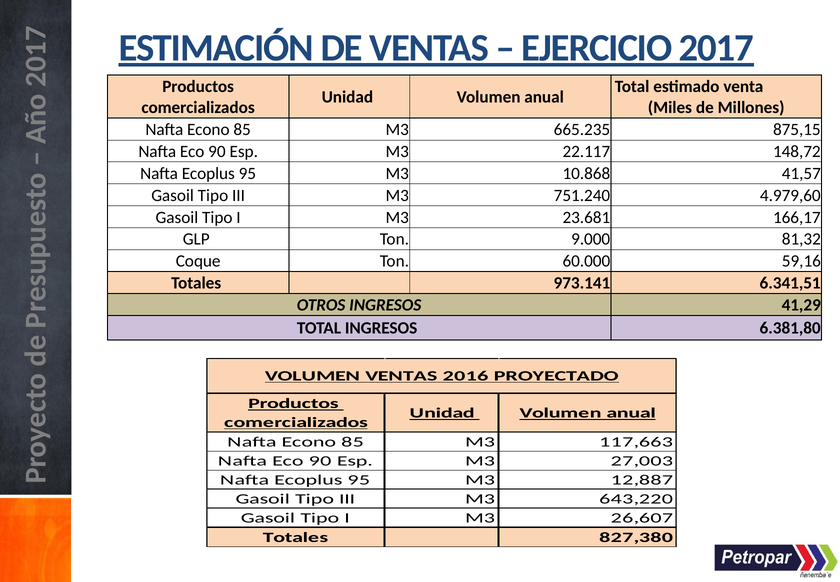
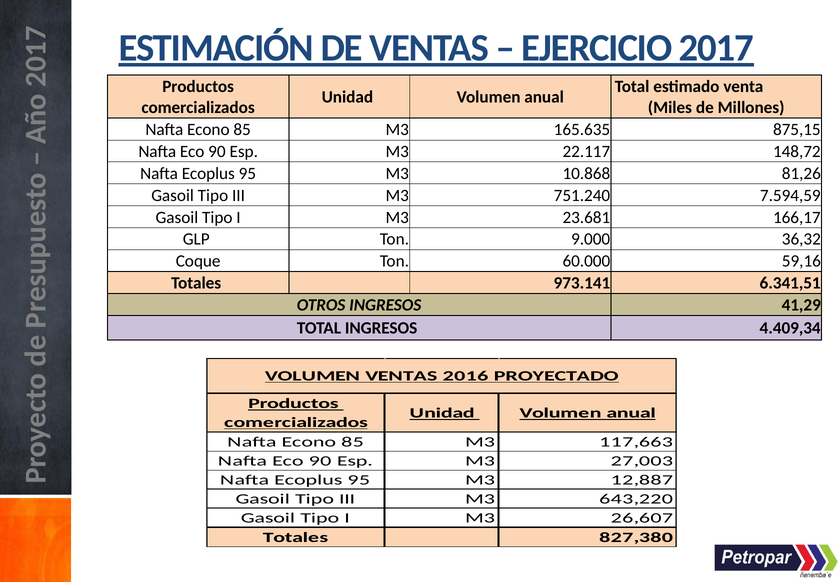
665.235: 665.235 -> 165.635 (582, 130)
41,57: 41,57 -> 81,26 (801, 173)
4.979,60: 4.979,60 -> 7.594,59 (790, 195)
81,32: 81,32 -> 36,32 (801, 239)
6.381,80: 6.381,80 -> 4.409,34 (790, 328)
